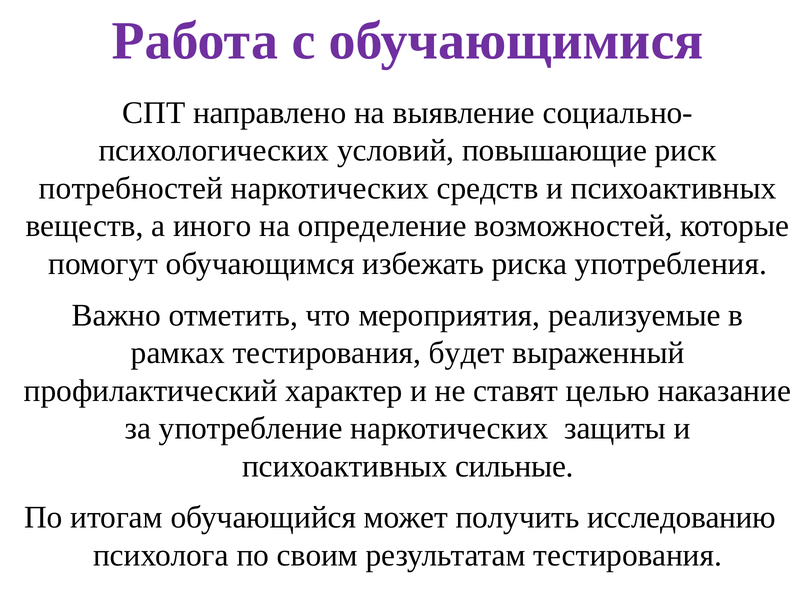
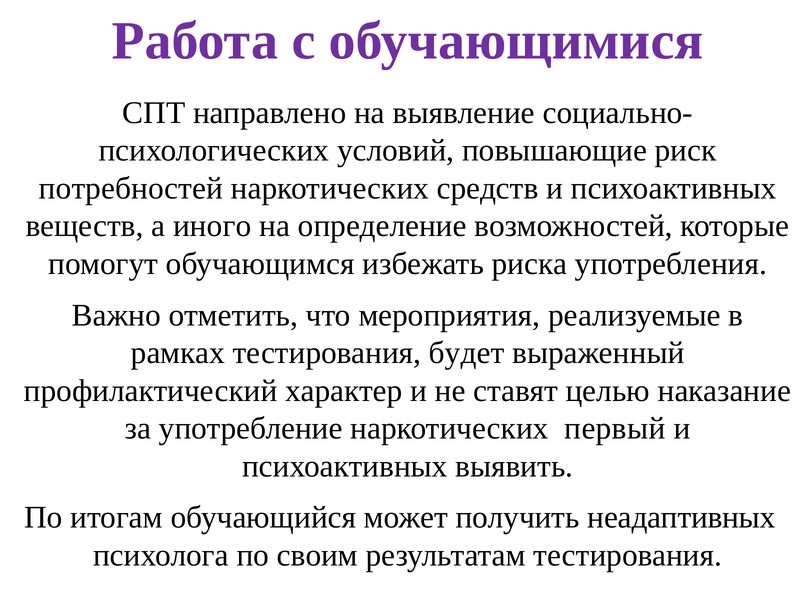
защиты: защиты -> первый (615, 428)
сильные: сильные -> выявить (514, 466)
исследованию: исследованию -> неадаптивных (682, 517)
